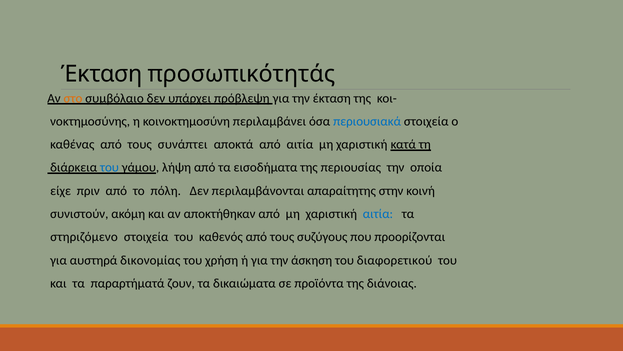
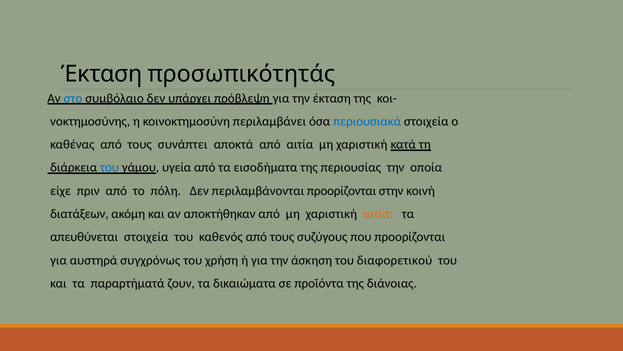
στο colour: orange -> blue (73, 98)
λήψη: λήψη -> υγεία (177, 167)
περιλαμβάνονται απαραίτητης: απαραίτητης -> προορίζονται (342, 191)
συνιστούν: συνιστούν -> διατάξεων (79, 214)
αιτία colour: blue -> orange (378, 214)
στηριζόμενο: στηριζόμενο -> απευθύνεται (84, 237)
δικονομίας: δικονομίας -> συγχρόνως (150, 260)
